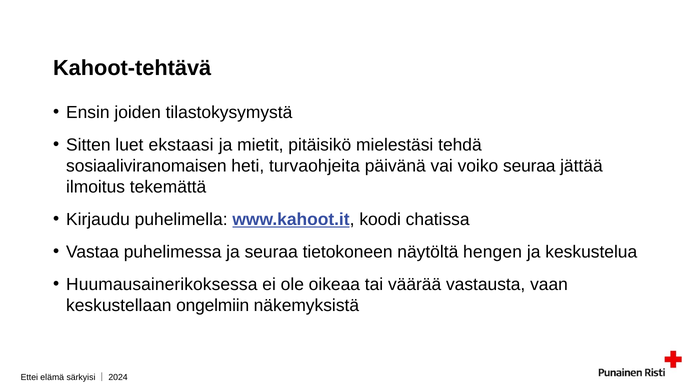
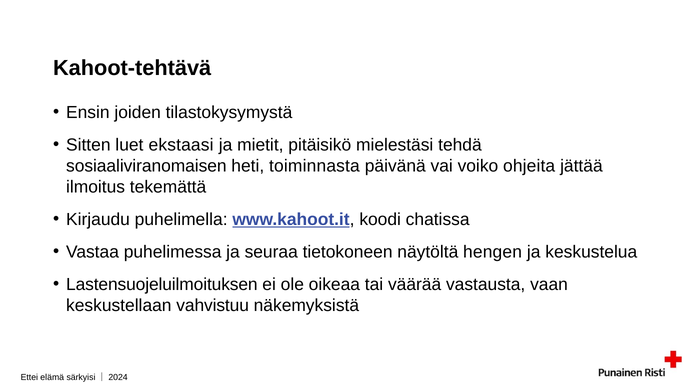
turvaohjeita: turvaohjeita -> toiminnasta (314, 166)
voiko seuraa: seuraa -> ohjeita (529, 166)
Huumausainerikoksessa: Huumausainerikoksessa -> Lastensuojeluilmoituksen (162, 284)
ongelmiin: ongelmiin -> vahvistuu (213, 305)
